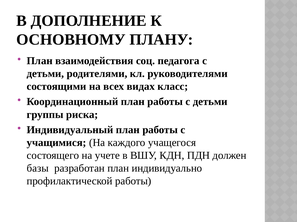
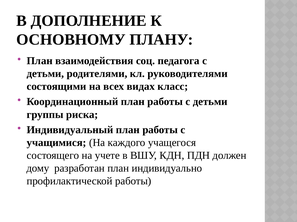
базы: базы -> дому (38, 169)
